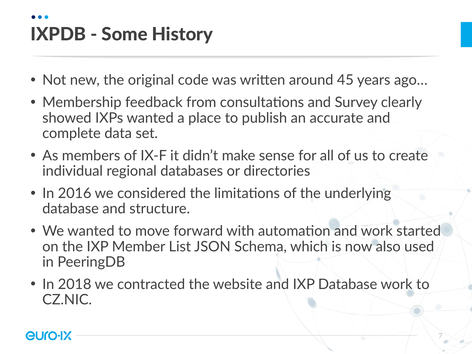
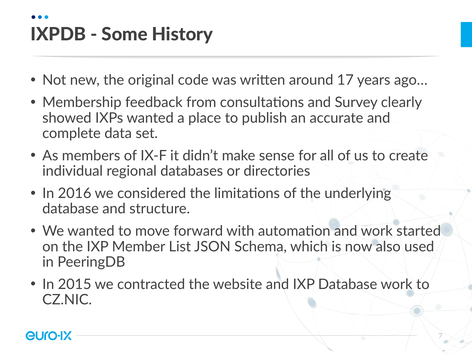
45: 45 -> 17 (345, 80)
2018: 2018 -> 2015 (75, 284)
